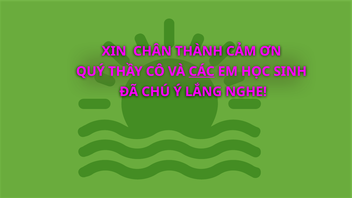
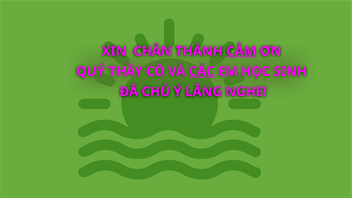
CẢM underline: none -> present (241, 51)
